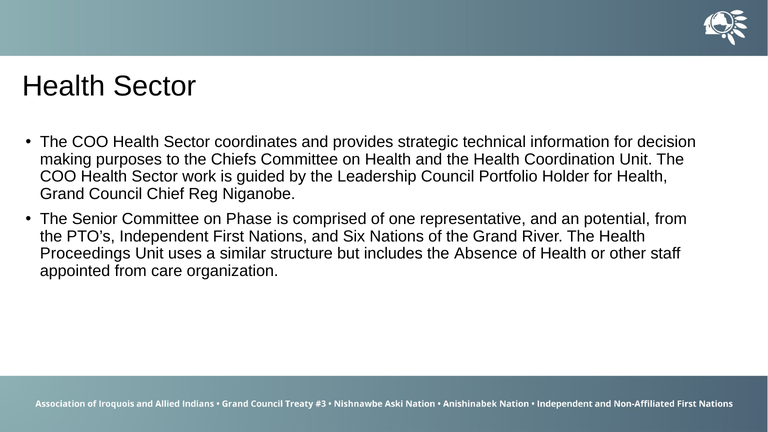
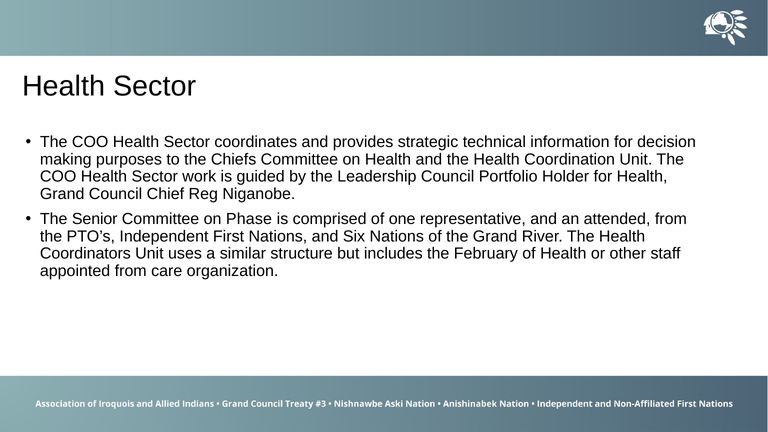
potential: potential -> attended (617, 219)
Proceedings: Proceedings -> Coordinators (85, 254)
Absence: Absence -> February (486, 254)
